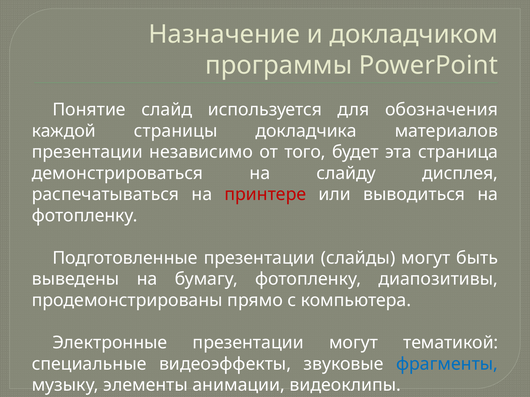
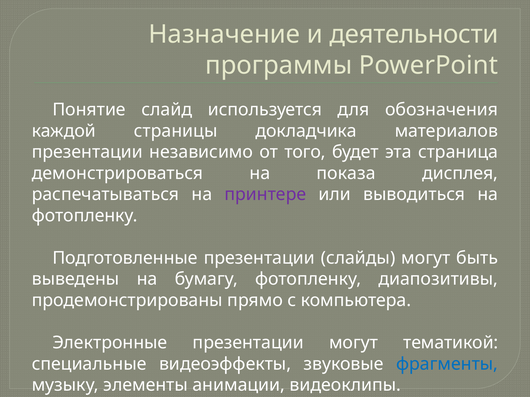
докладчиком: докладчиком -> деятельности (414, 35)
слайду: слайду -> показа (346, 174)
принтере colour: red -> purple (265, 195)
